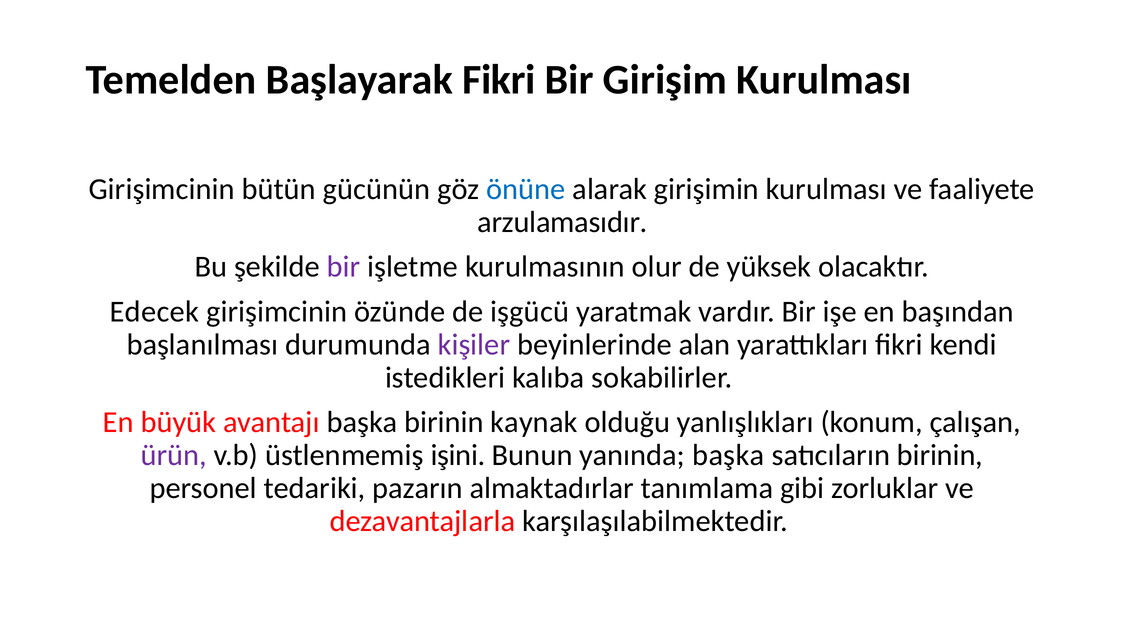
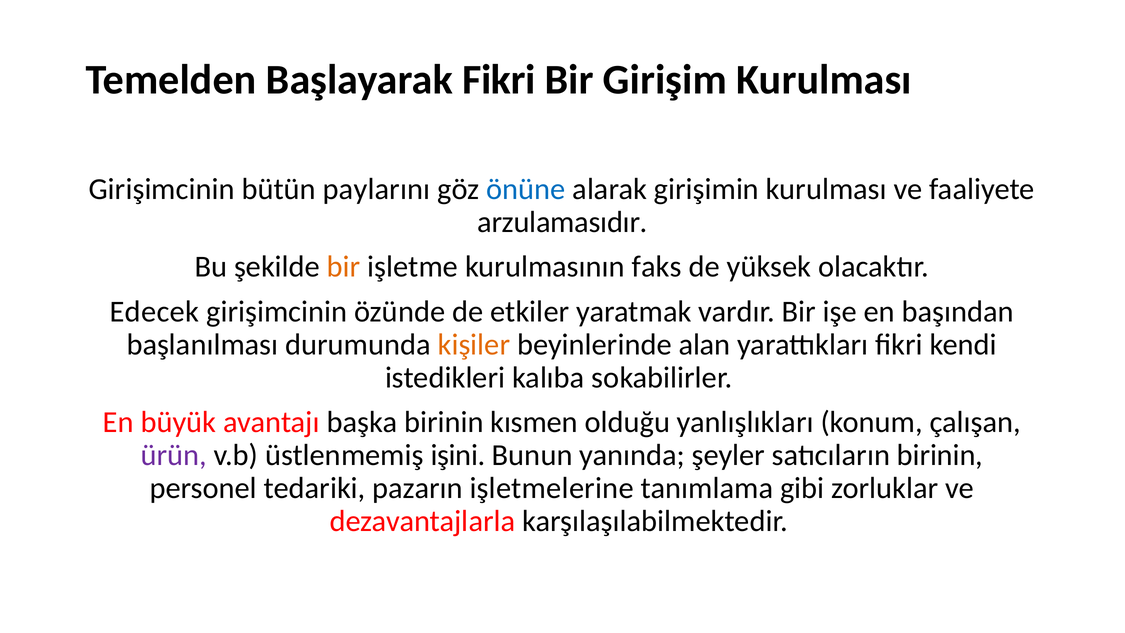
gücünün: gücünün -> paylarını (377, 189)
bir colour: purple -> orange (344, 267)
olur: olur -> faks (657, 267)
işgücü: işgücü -> etkiler (530, 311)
kişiler colour: purple -> orange (474, 344)
kaynak: kaynak -> kısmen (534, 422)
yanında başka: başka -> şeyler (728, 455)
almaktadırlar: almaktadırlar -> işletmelerine (552, 488)
